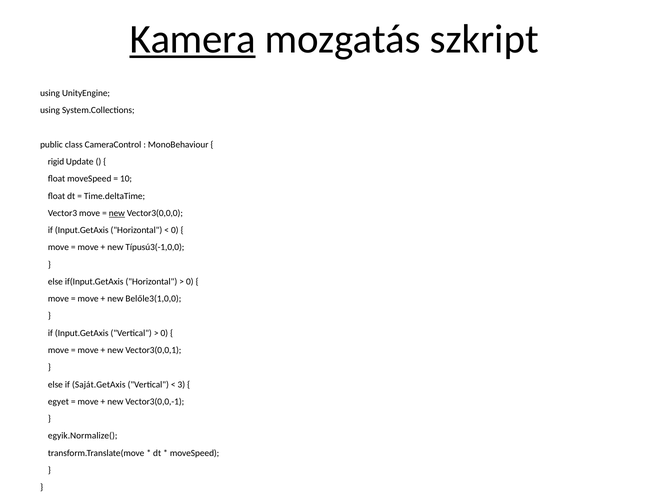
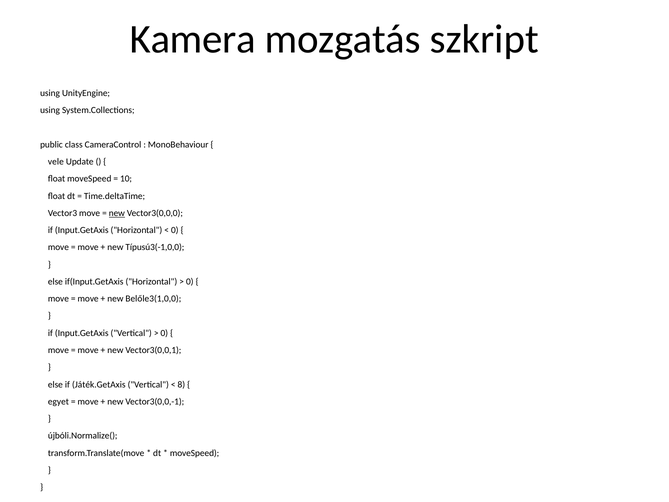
Kamera underline: present -> none (193, 39)
rigid: rigid -> vele (56, 162)
Saját.GetAxis: Saját.GetAxis -> Játék.GetAxis (99, 384)
3: 3 -> 8 (181, 384)
egyik.Normalize(: egyik.Normalize( -> újbóli.Normalize( (83, 436)
